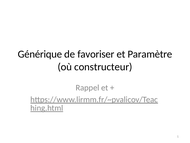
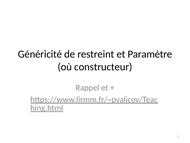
Générique: Générique -> Généricité (40, 54)
favoriser: favoriser -> restreint (96, 54)
